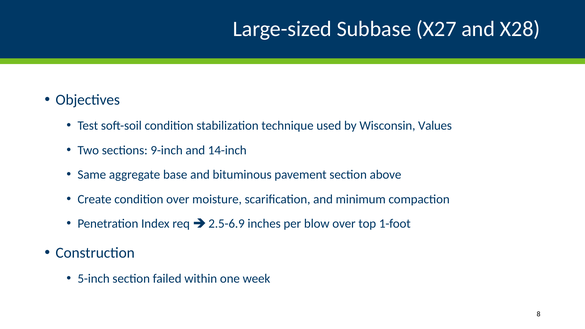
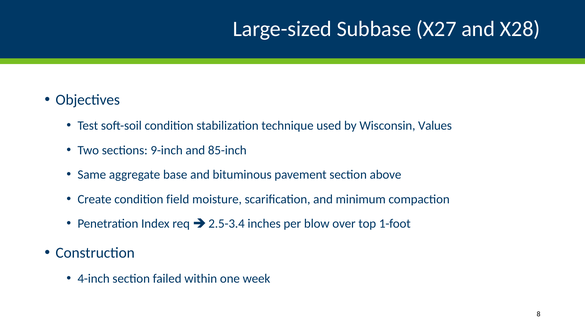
14-inch: 14-inch -> 85-inch (227, 150)
condition over: over -> field (178, 199)
2.5-6.9: 2.5-6.9 -> 2.5-3.4 (227, 224)
5-inch: 5-inch -> 4-inch (94, 279)
